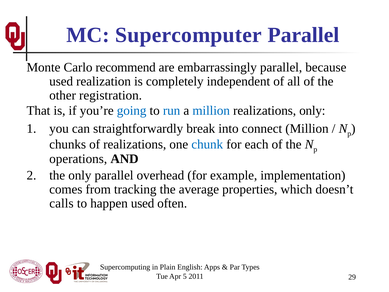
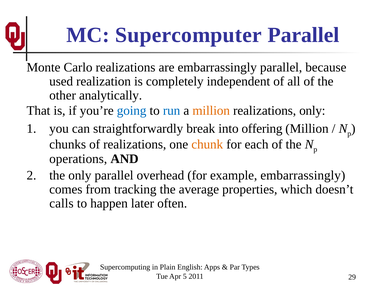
Carlo recommend: recommend -> realizations (126, 67)
registration: registration -> analytically (111, 95)
million colour: blue -> orange (211, 111)
connect: connect -> offering (262, 128)
chunk colour: blue -> orange (207, 144)
example implementation: implementation -> embarrassingly (303, 175)
happen used: used -> later (143, 203)
